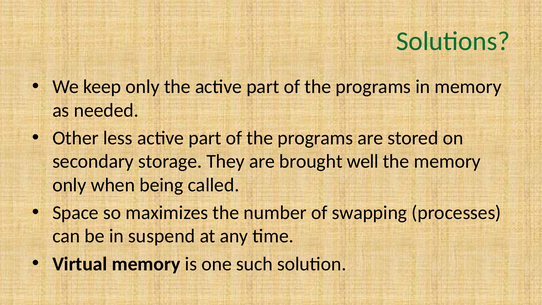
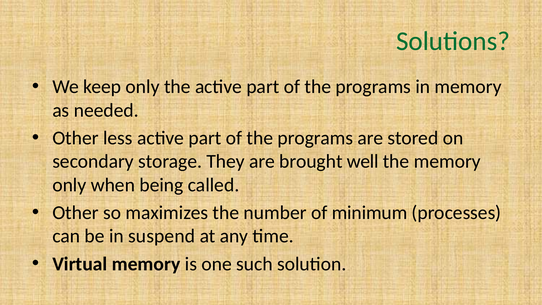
Space: Space -> Other (76, 213)
swapping: swapping -> minimum (370, 213)
